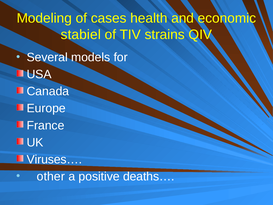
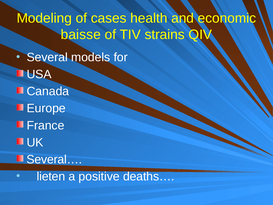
stabiel: stabiel -> baisse (81, 34)
Viruses…: Viruses… -> Several… (54, 159)
other: other -> lieten (51, 176)
